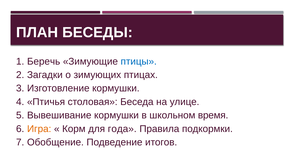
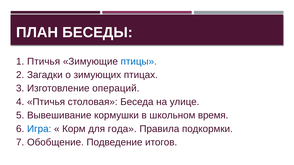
Беречь: Беречь -> Птичья (44, 62)
Изготовление кормушки: кормушки -> операций (116, 89)
Игра colour: orange -> blue (39, 129)
